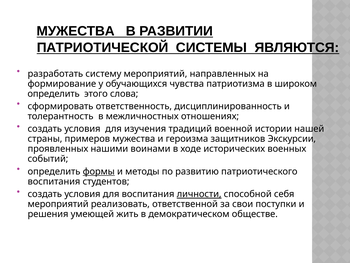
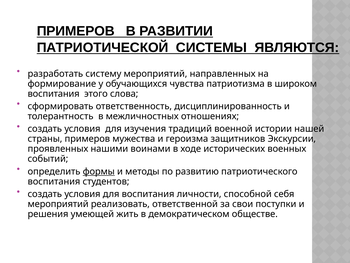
МУЖЕСТВА: МУЖЕСТВА -> ПРИМЕРОВ (76, 31)
определить: определить -> воспитания (54, 94)
личности underline: present -> none (199, 194)
